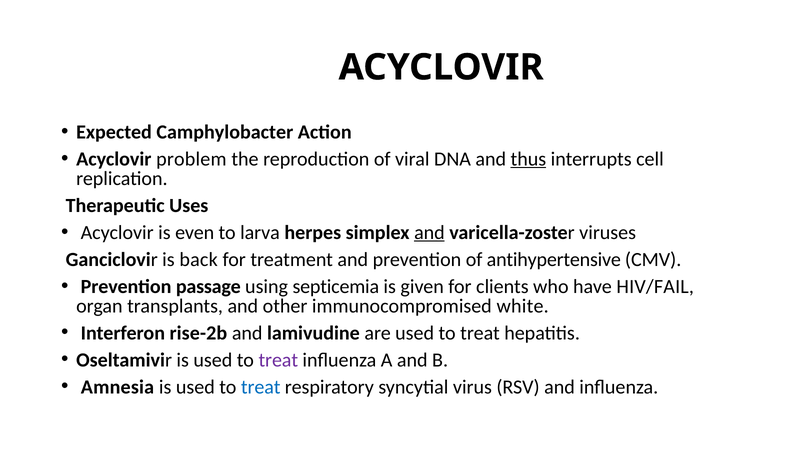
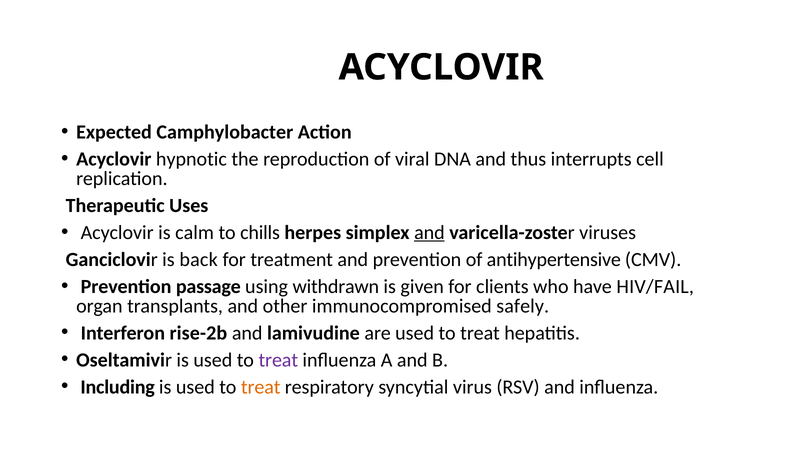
problem: problem -> hypnotic (191, 159)
thus underline: present -> none (528, 159)
even: even -> calm (195, 233)
larva: larva -> chills (260, 233)
septicemia: septicemia -> withdrawn (336, 287)
white: white -> safely (523, 306)
Amnesia: Amnesia -> Including (118, 387)
treat colour: blue -> orange (261, 387)
